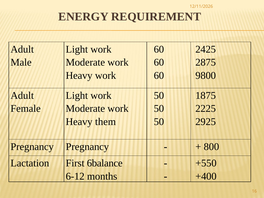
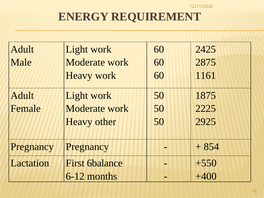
9800: 9800 -> 1161 (206, 75)
them: them -> other (106, 122)
800: 800 -> 854 (211, 147)
